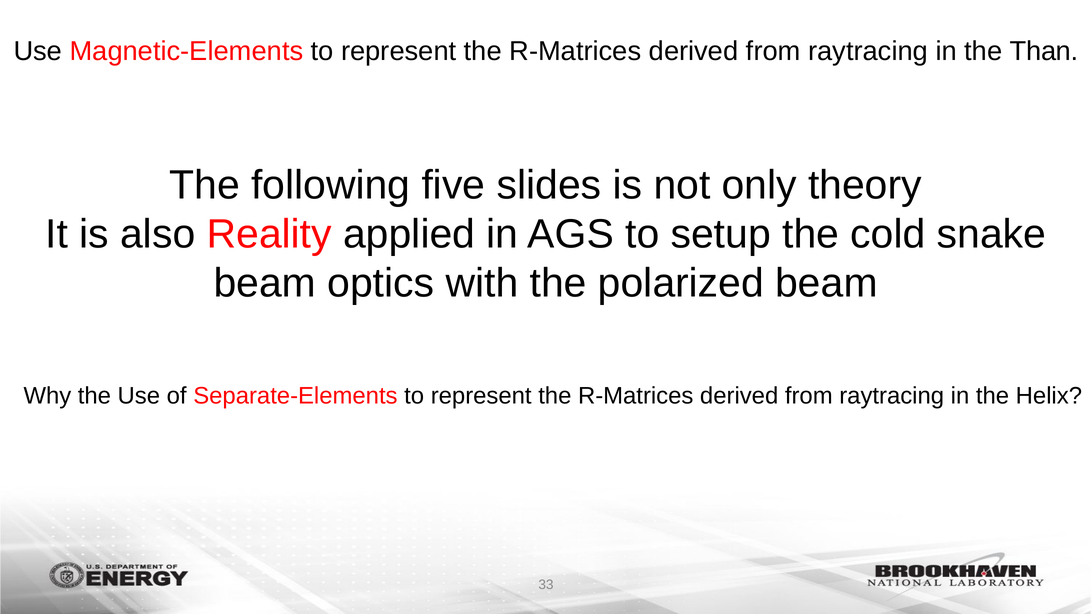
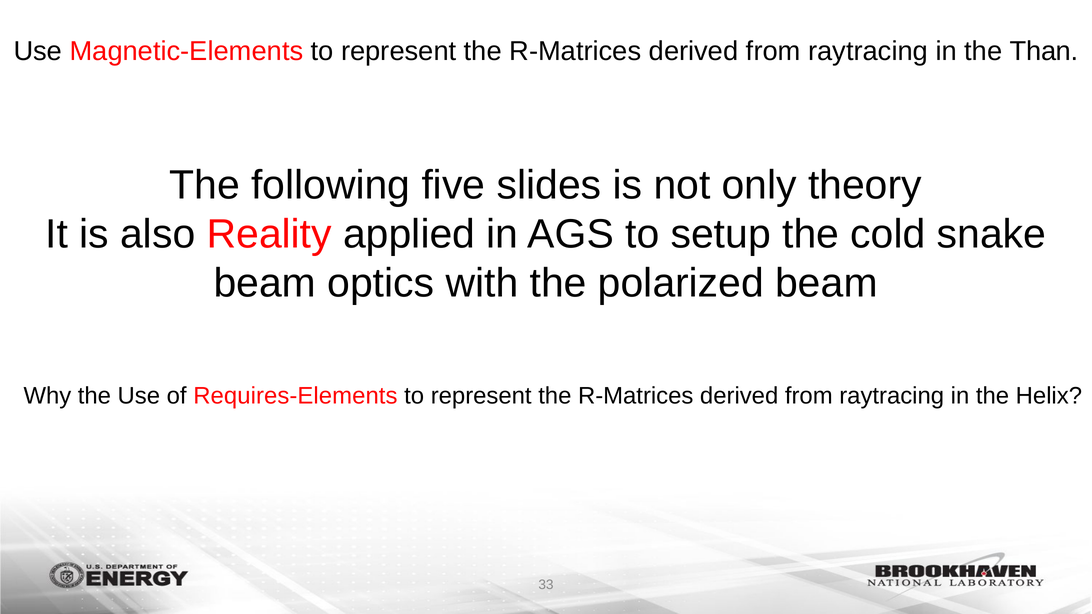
Separate-Elements: Separate-Elements -> Requires-Elements (295, 396)
